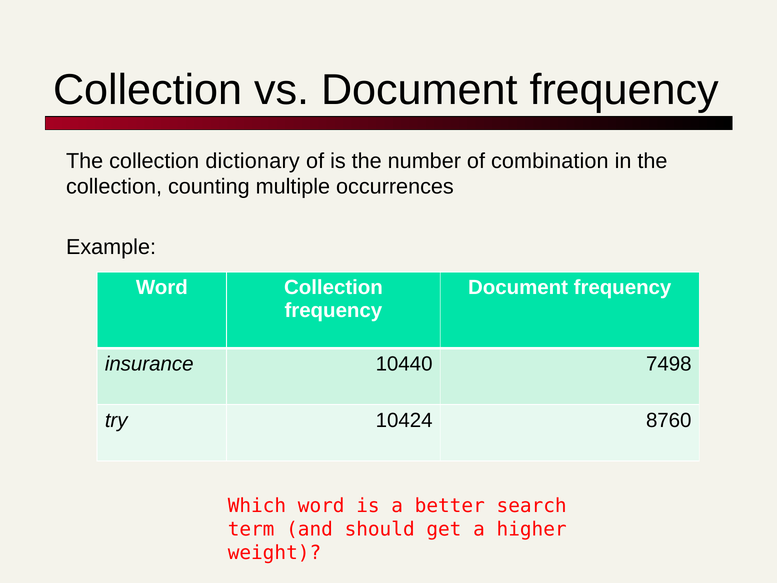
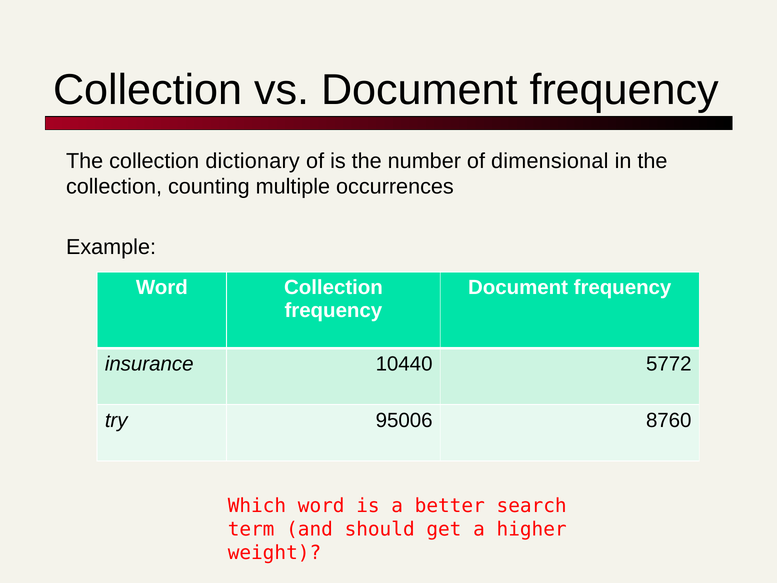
combination: combination -> dimensional (550, 161)
7498: 7498 -> 5772 (669, 364)
10424: 10424 -> 95006 (404, 420)
